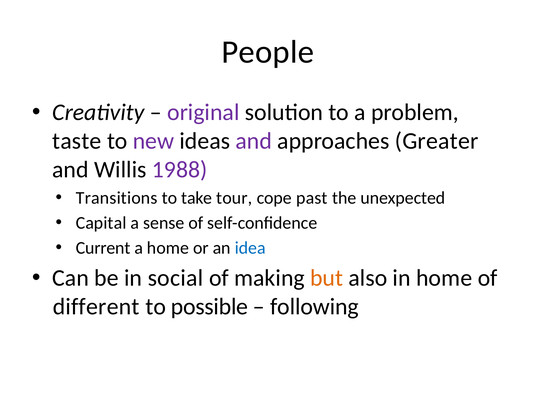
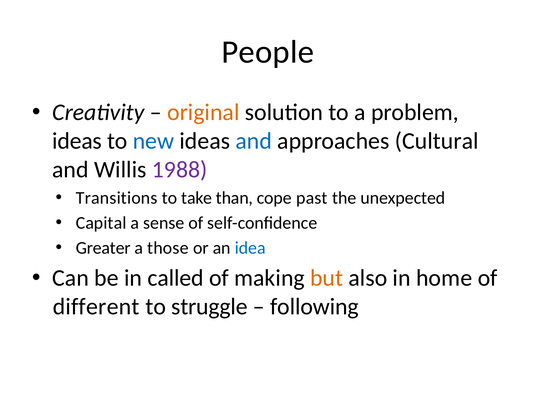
original colour: purple -> orange (203, 112)
taste: taste -> ideas (77, 141)
new colour: purple -> blue (153, 141)
and colour: purple -> blue (254, 141)
Greater: Greater -> Cultural (437, 141)
tour: tour -> than (235, 198)
Current: Current -> Greater (103, 248)
a home: home -> those (168, 248)
social: social -> called (176, 278)
possible: possible -> struggle (209, 307)
